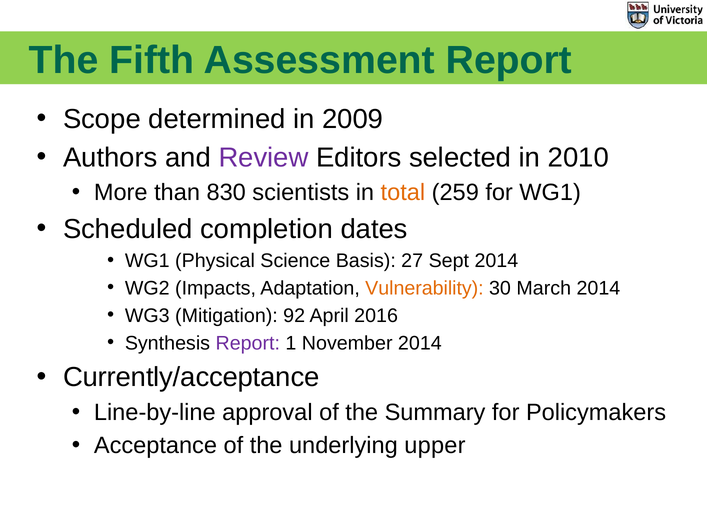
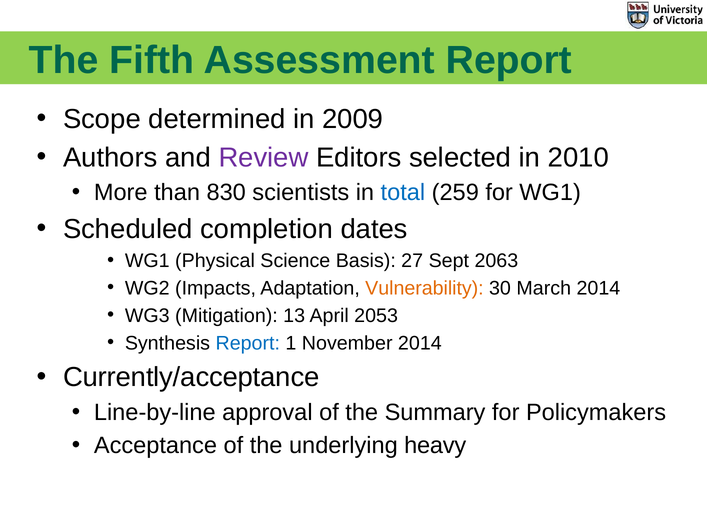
total colour: orange -> blue (403, 193)
Sept 2014: 2014 -> 2063 (496, 261)
92: 92 -> 13 (294, 316)
2016: 2016 -> 2053 (376, 316)
Report colour: purple -> blue (248, 343)
upper: upper -> heavy (435, 446)
